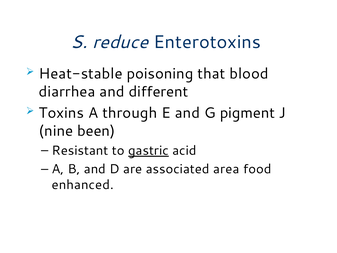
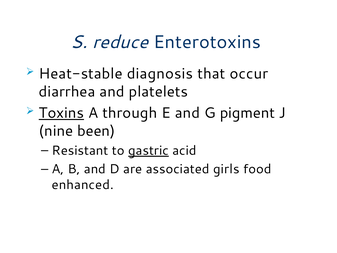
poisoning: poisoning -> diagnosis (160, 74)
blood: blood -> occur (249, 74)
different: different -> platelets (158, 92)
Toxins underline: none -> present (61, 113)
area: area -> girls (226, 169)
